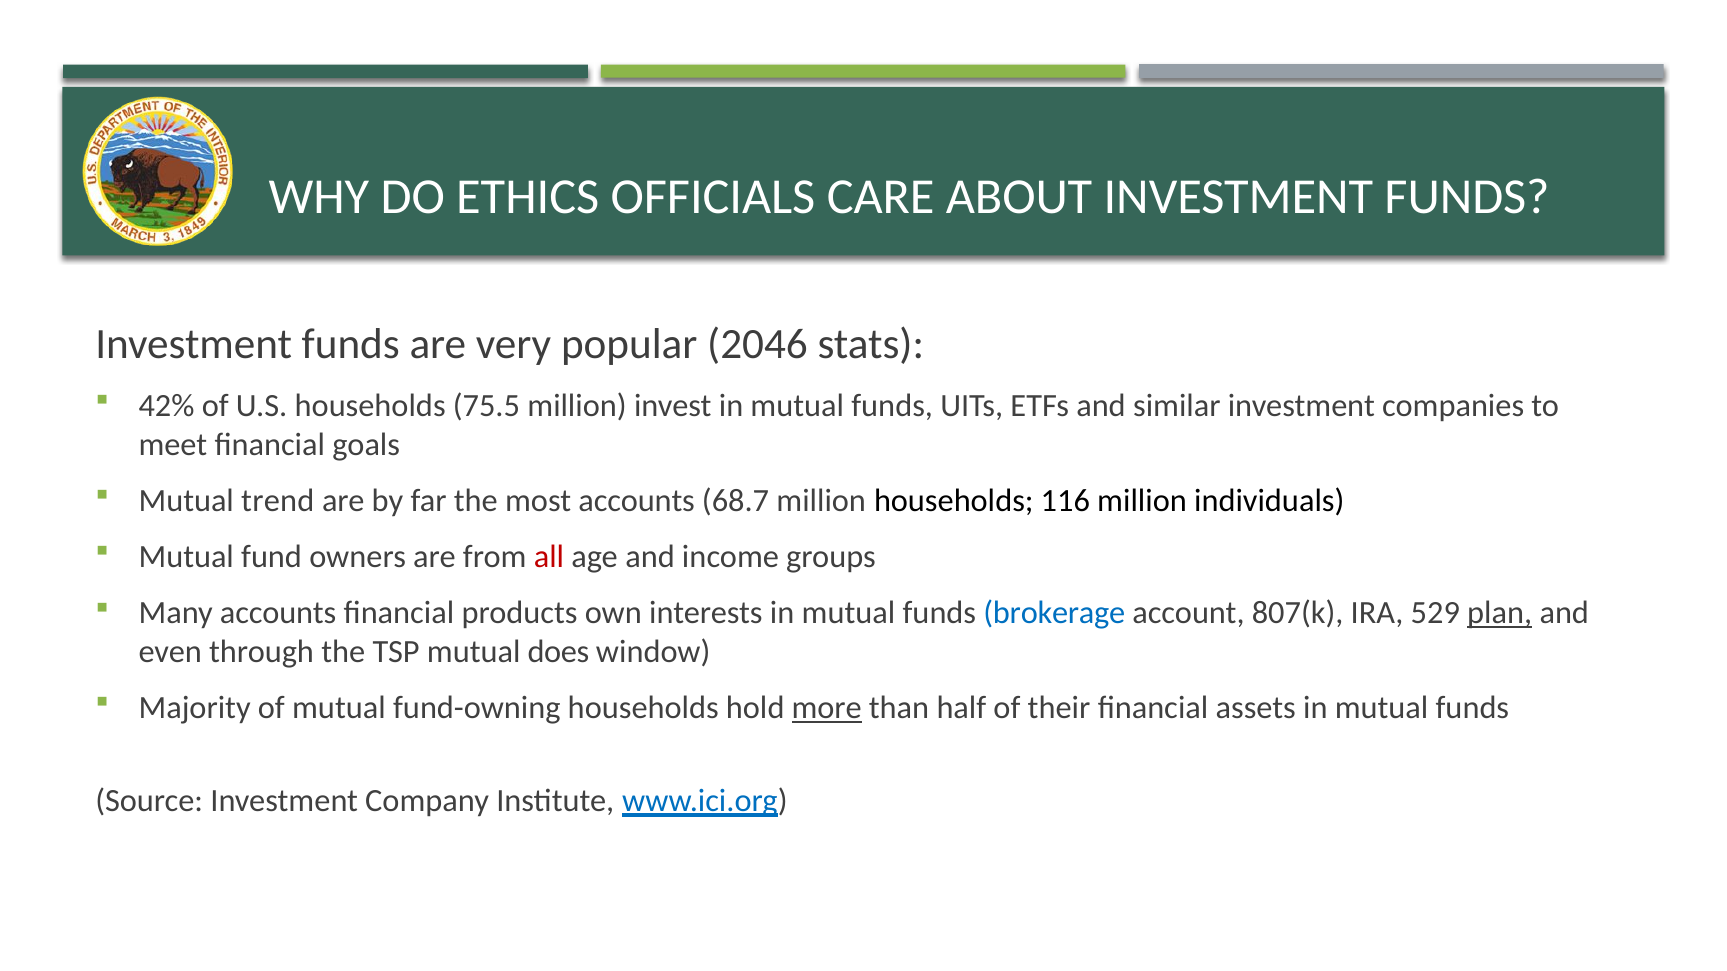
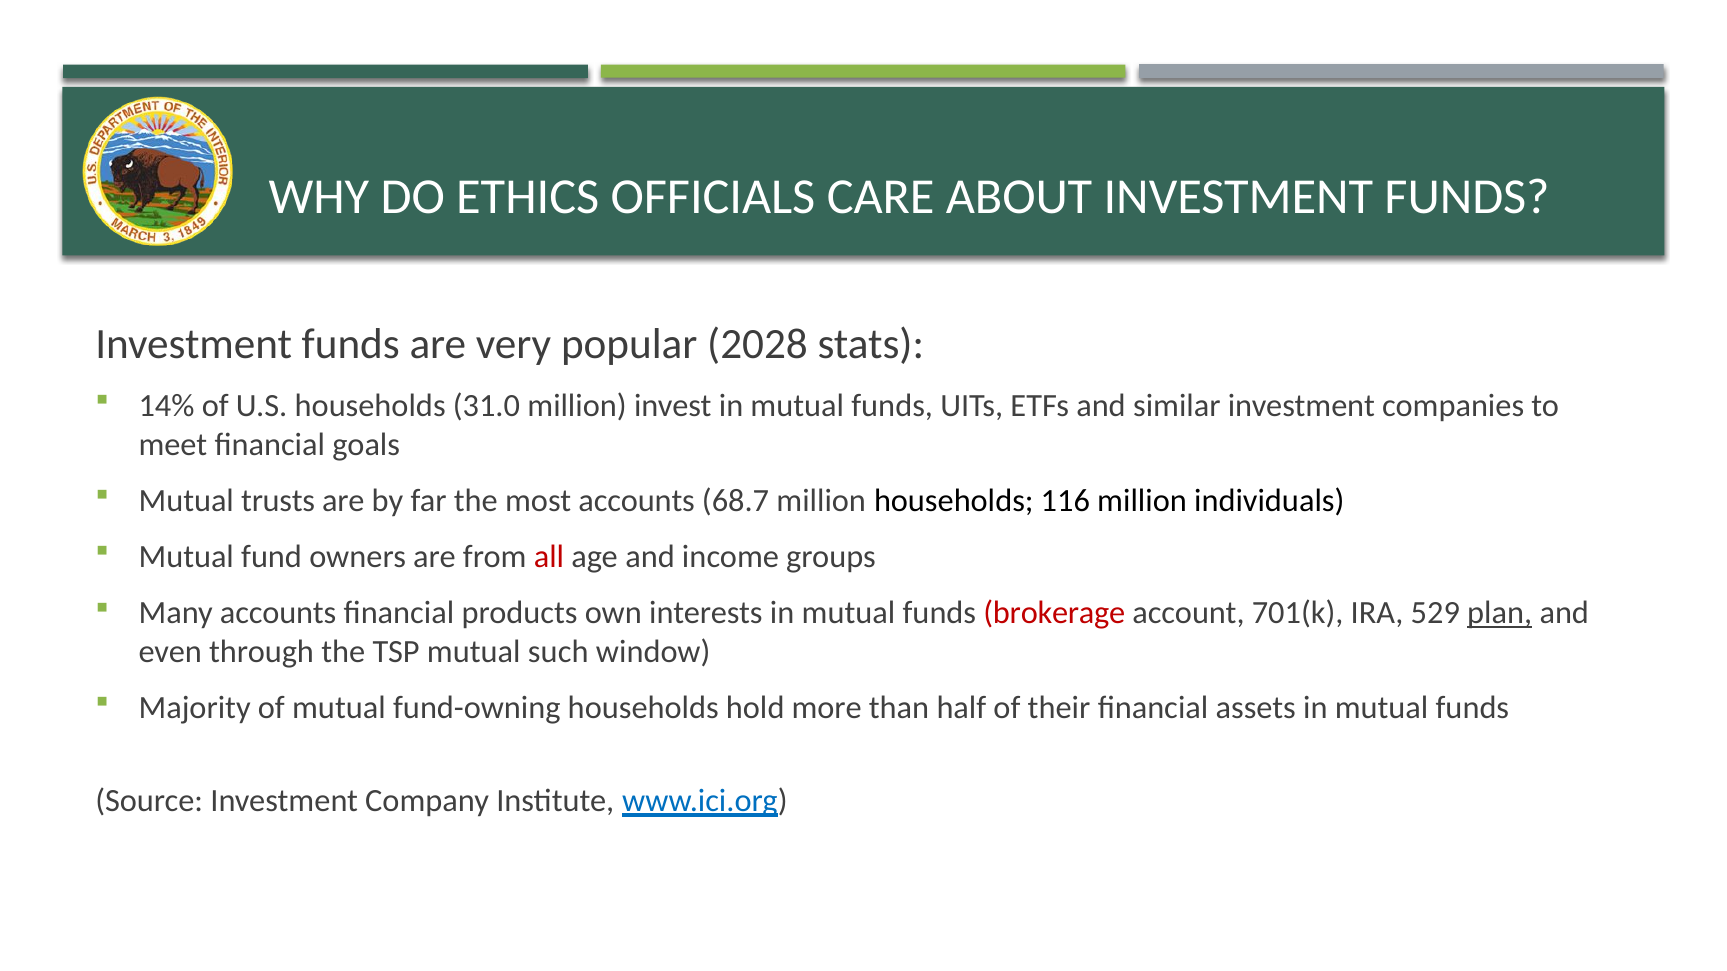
2046: 2046 -> 2028 (757, 344)
42%: 42% -> 14% (167, 406)
75.5: 75.5 -> 31.0 (486, 406)
trend: trend -> trusts (278, 501)
brokerage colour: blue -> red (1054, 613)
807(k: 807(k -> 701(k (1298, 613)
does: does -> such (558, 652)
more underline: present -> none (827, 708)
